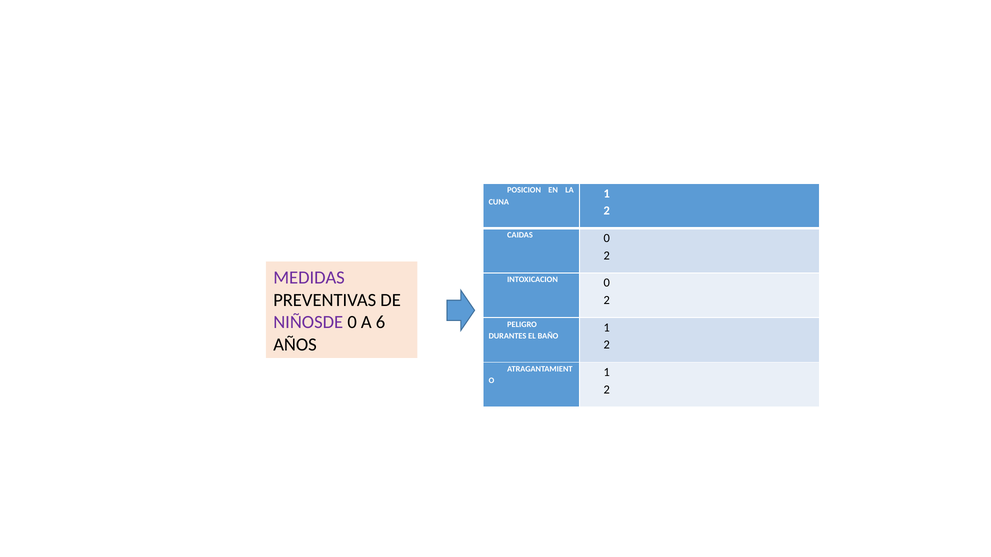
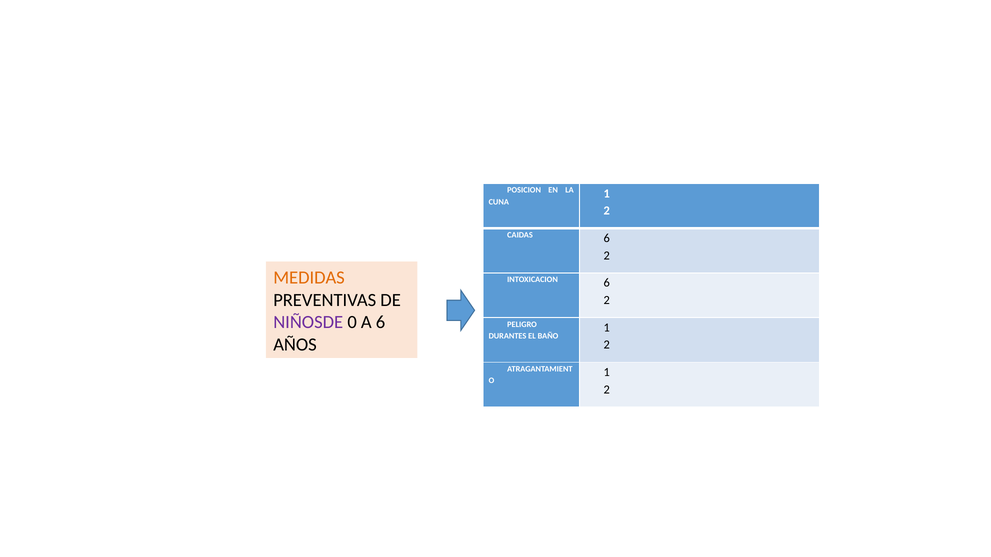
CAIDAS 0: 0 -> 6 (607, 238)
MEDIDAS colour: purple -> orange (309, 278)
INTOXICACION 0: 0 -> 6 (607, 283)
